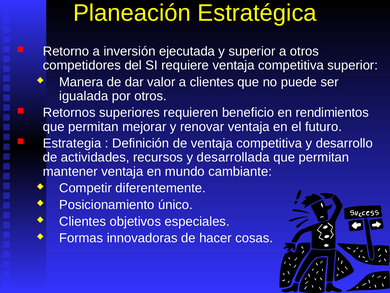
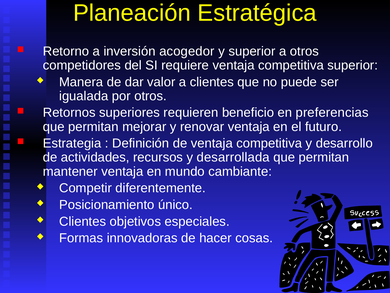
ejecutada: ejecutada -> acogedor (187, 51)
rendimientos: rendimientos -> preferencias (332, 112)
